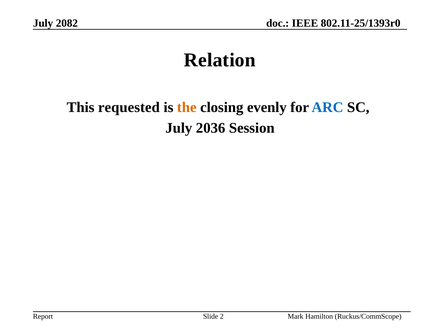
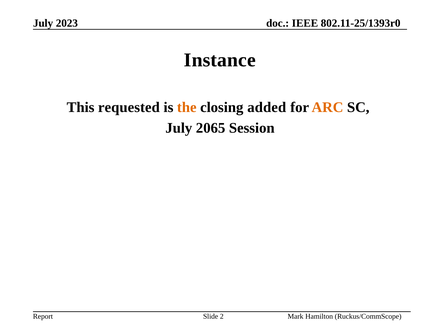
2082: 2082 -> 2023 (67, 23)
Relation: Relation -> Instance (220, 60)
evenly: evenly -> added (267, 107)
ARC colour: blue -> orange (327, 107)
2036: 2036 -> 2065 (211, 128)
